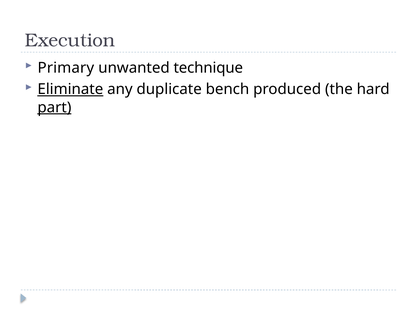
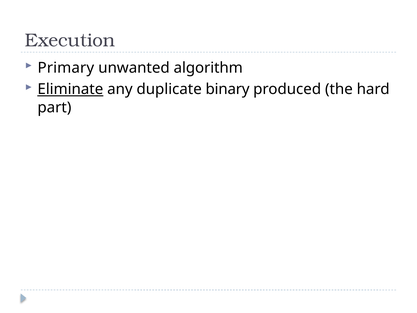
technique: technique -> algorithm (208, 68)
bench: bench -> binary (228, 89)
part underline: present -> none (54, 107)
